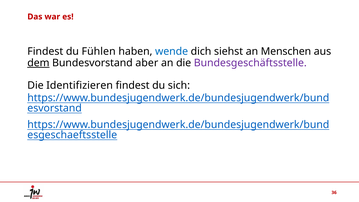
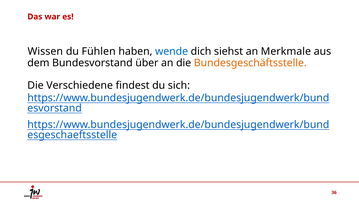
Findest: Findest -> Wissen (45, 51)
Menschen: Menschen -> Merkmale (286, 51)
dem underline: present -> none (38, 63)
aber: aber -> über (147, 63)
Bundesgeschäftsstelle colour: purple -> orange (250, 63)
Identifizieren: Identifizieren -> Verschiedene (80, 85)
